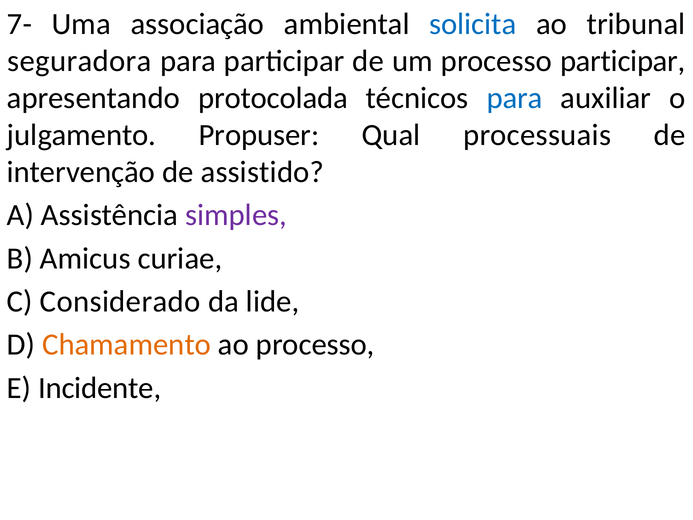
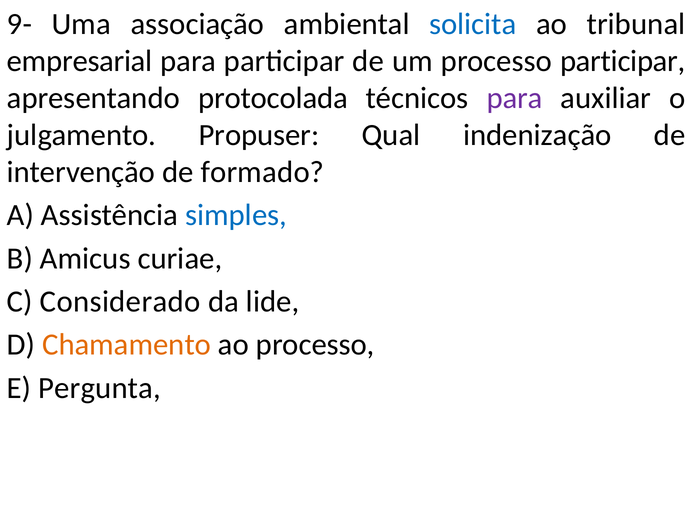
7-: 7- -> 9- (19, 24)
seguradora: seguradora -> empresarial (80, 61)
para colour: blue -> purple (514, 98)
processuais: processuais -> indenização (537, 135)
assistido: assistido -> formado (262, 172)
simples colour: purple -> blue (236, 215)
Incidente: Incidente -> Pergunta (100, 388)
